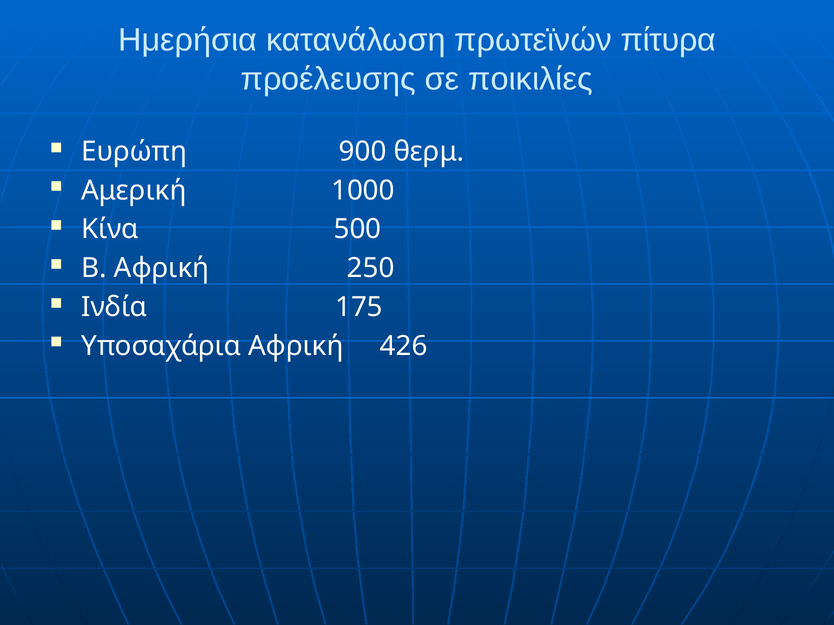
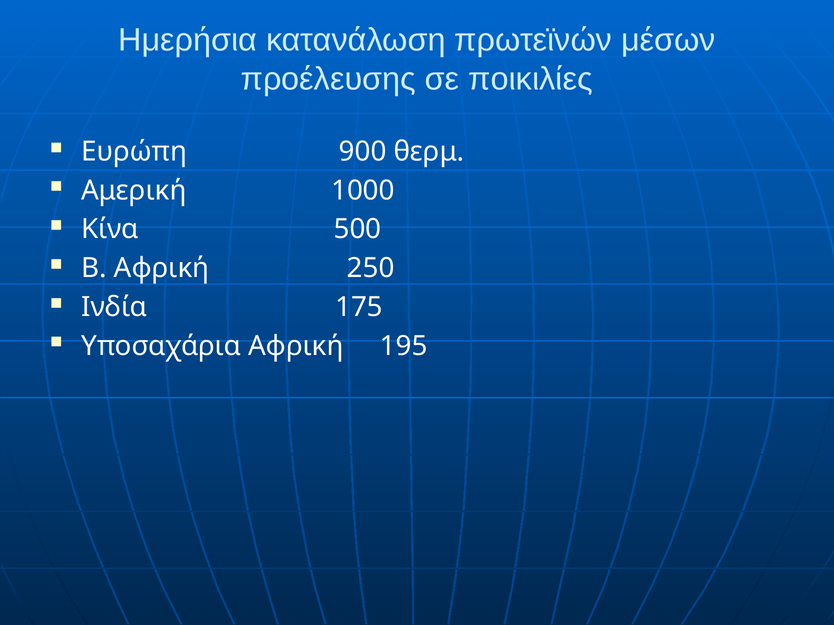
πίτυρα: πίτυρα -> μέσων (668, 40)
426: 426 -> 195 (404, 346)
